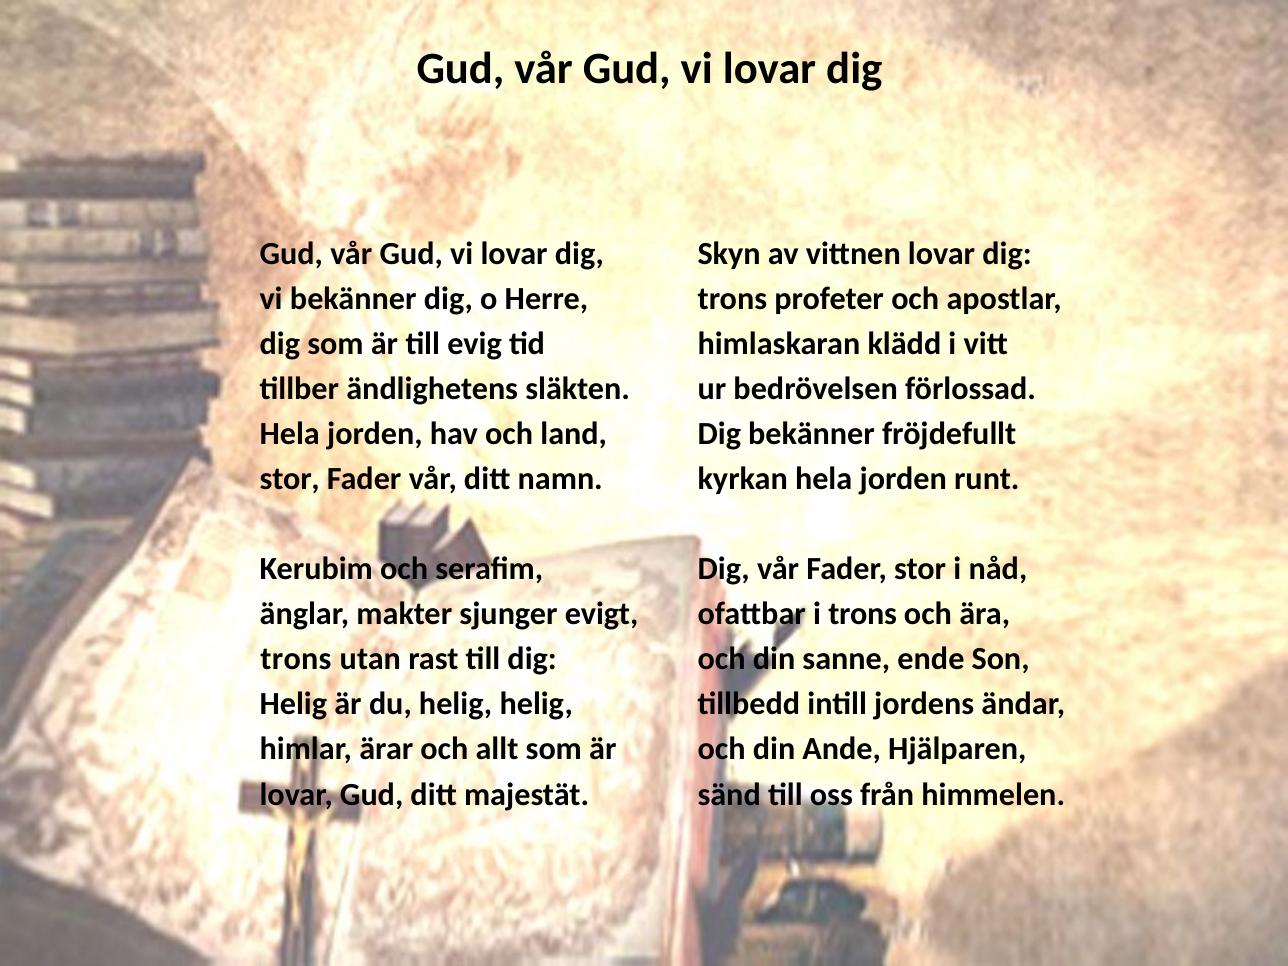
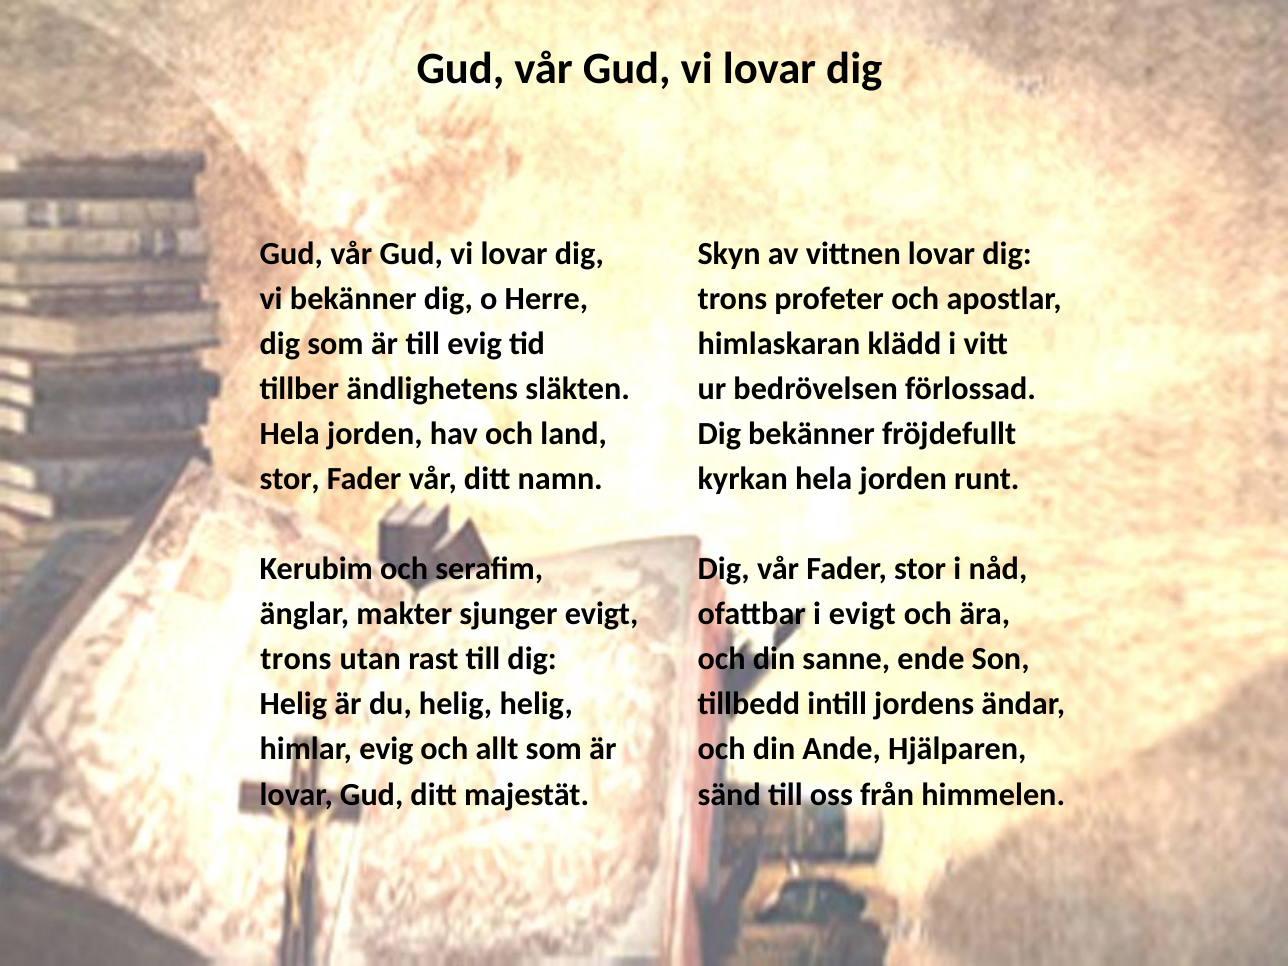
i trons: trons -> evigt (862, 614)
himlar ärar: ärar -> evig (386, 749)
